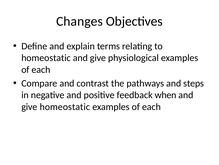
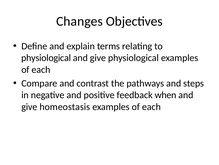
homeostatic: homeostatic -> physiological (46, 58)
give homeostatic: homeostatic -> homeostasis (65, 106)
